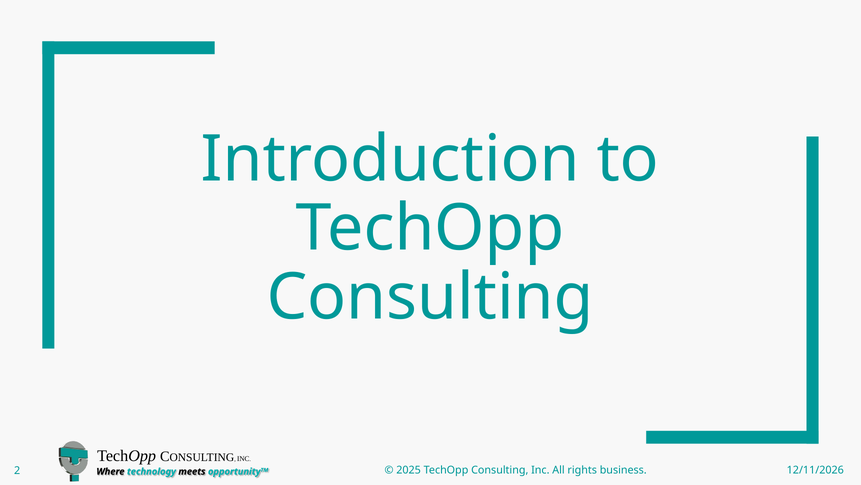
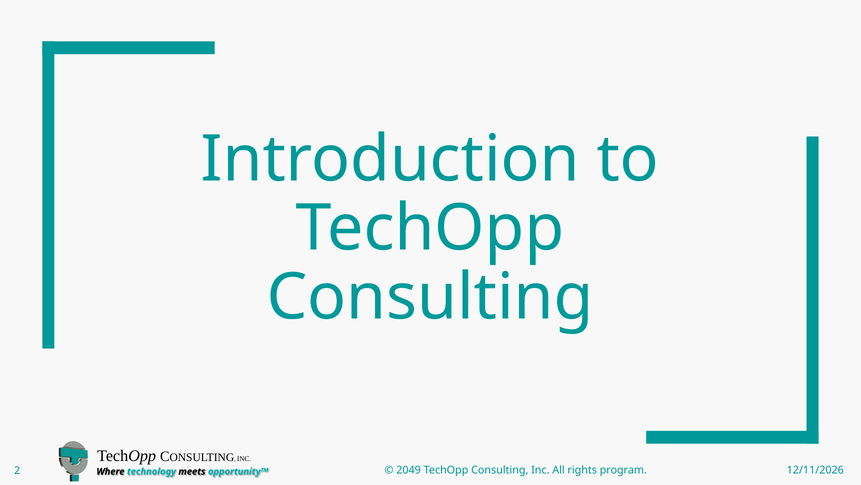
2025: 2025 -> 2049 (409, 470)
business: business -> program (623, 470)
